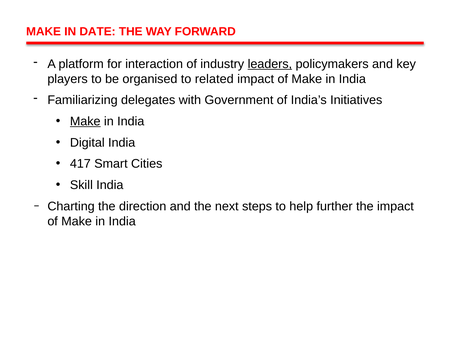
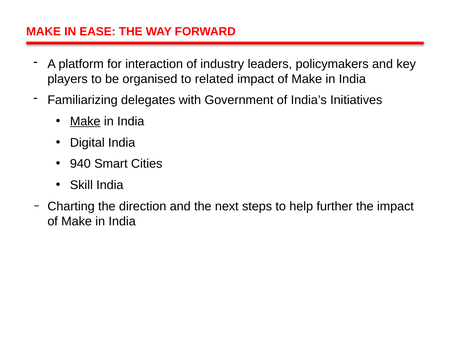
DATE: DATE -> EASE (98, 32)
leaders underline: present -> none (270, 64)
417: 417 -> 940 (80, 164)
